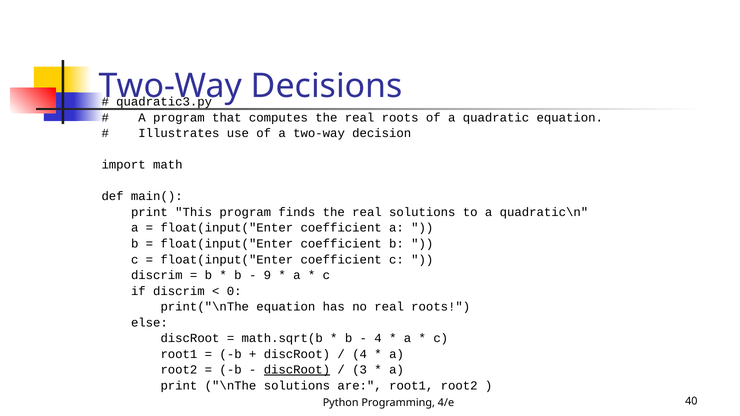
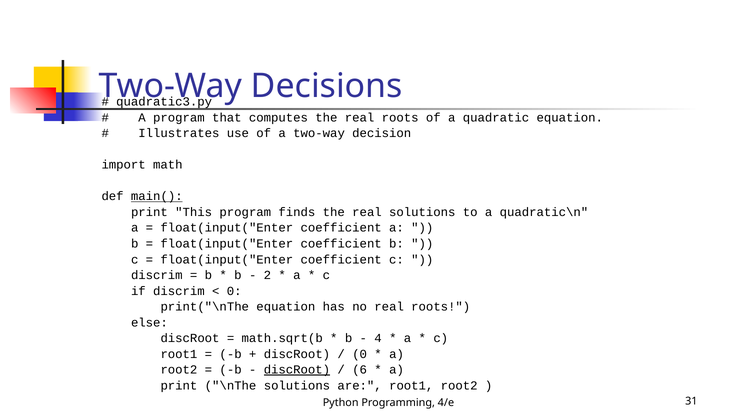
main( underline: none -> present (157, 196)
9: 9 -> 2 (267, 275)
4: 4 -> 0 (360, 354)
3: 3 -> 6 (360, 370)
40: 40 -> 31 (691, 401)
